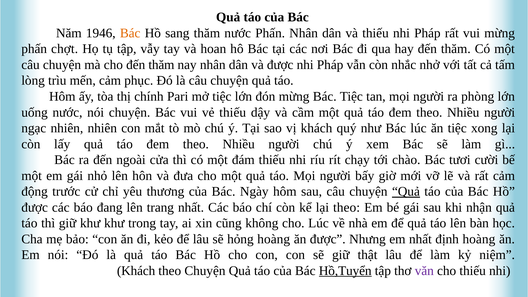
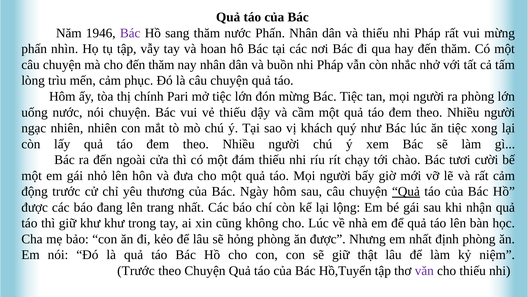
Bác colour: orange -> purple (130, 33)
chợt: chợt -> nhìn (65, 49)
và được: được -> buồn (280, 65)
lại theo: theo -> lộng (347, 207)
hỏng hoàng: hoàng -> phòng (274, 239)
định hoàng: hoàng -> phòng (479, 239)
Khách: Khách -> Trước (136, 271)
Hồ,Tuyển underline: present -> none (345, 271)
